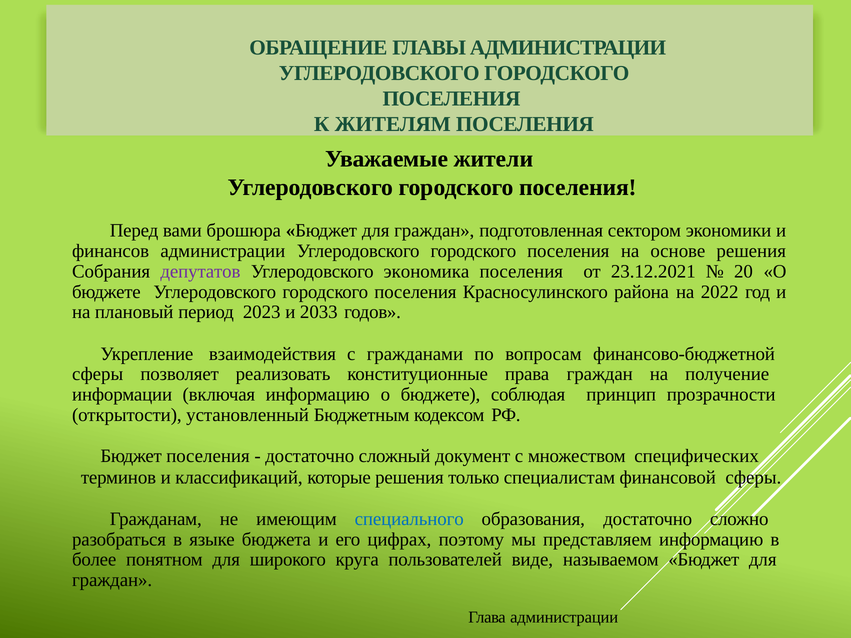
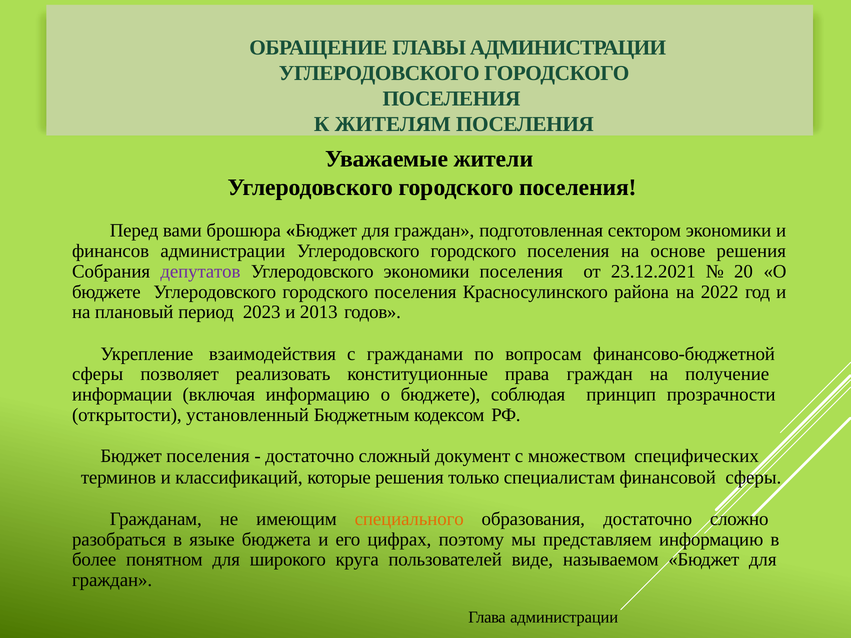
Углеродовского экономика: экономика -> экономики (427, 271)
2033: 2033 -> 2013 (319, 312)
специального colour: blue -> orange (409, 519)
